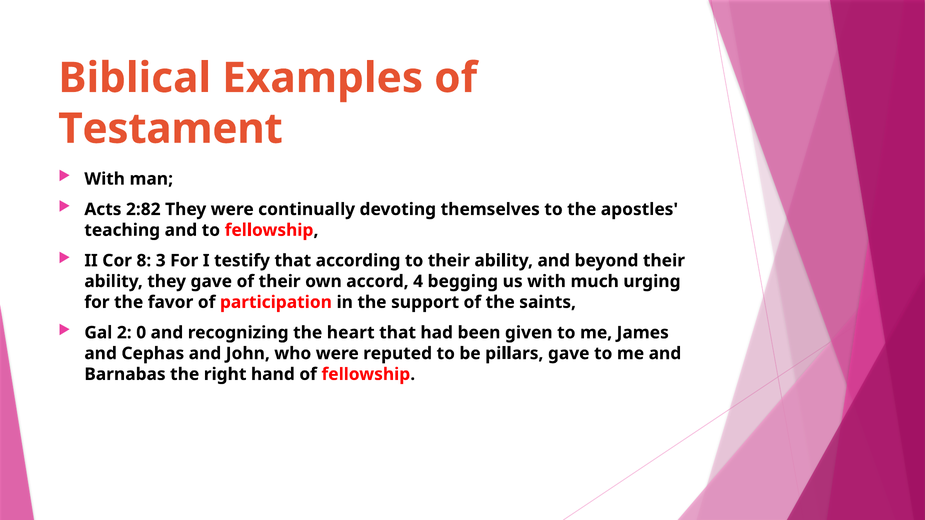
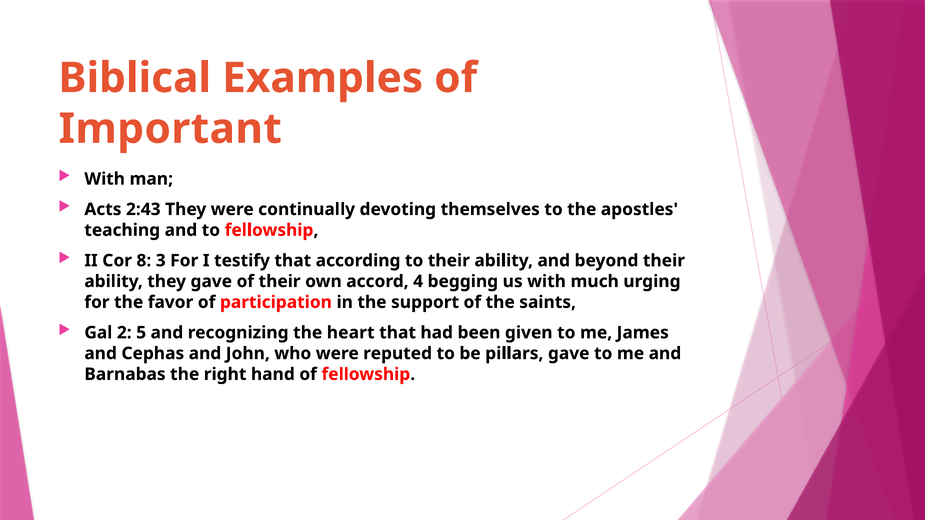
Testament: Testament -> Important (170, 129)
2:82: 2:82 -> 2:43 (143, 209)
0: 0 -> 5 (141, 333)
